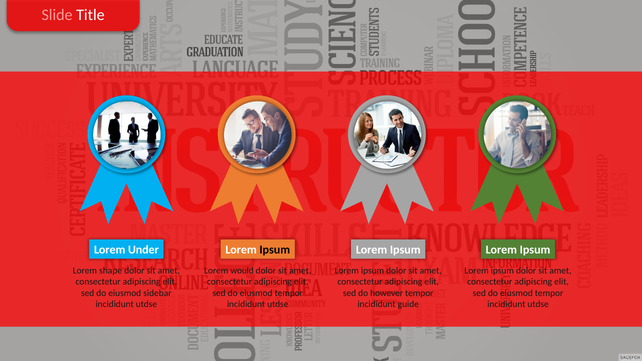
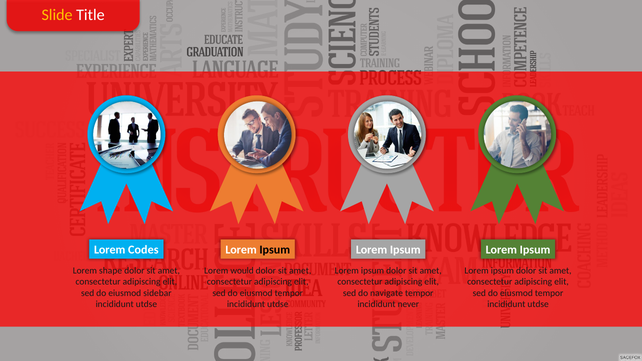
Slide colour: pink -> yellow (57, 15)
Under: Under -> Codes (143, 250)
however: however -> navigate (387, 293)
guide: guide -> never (408, 304)
